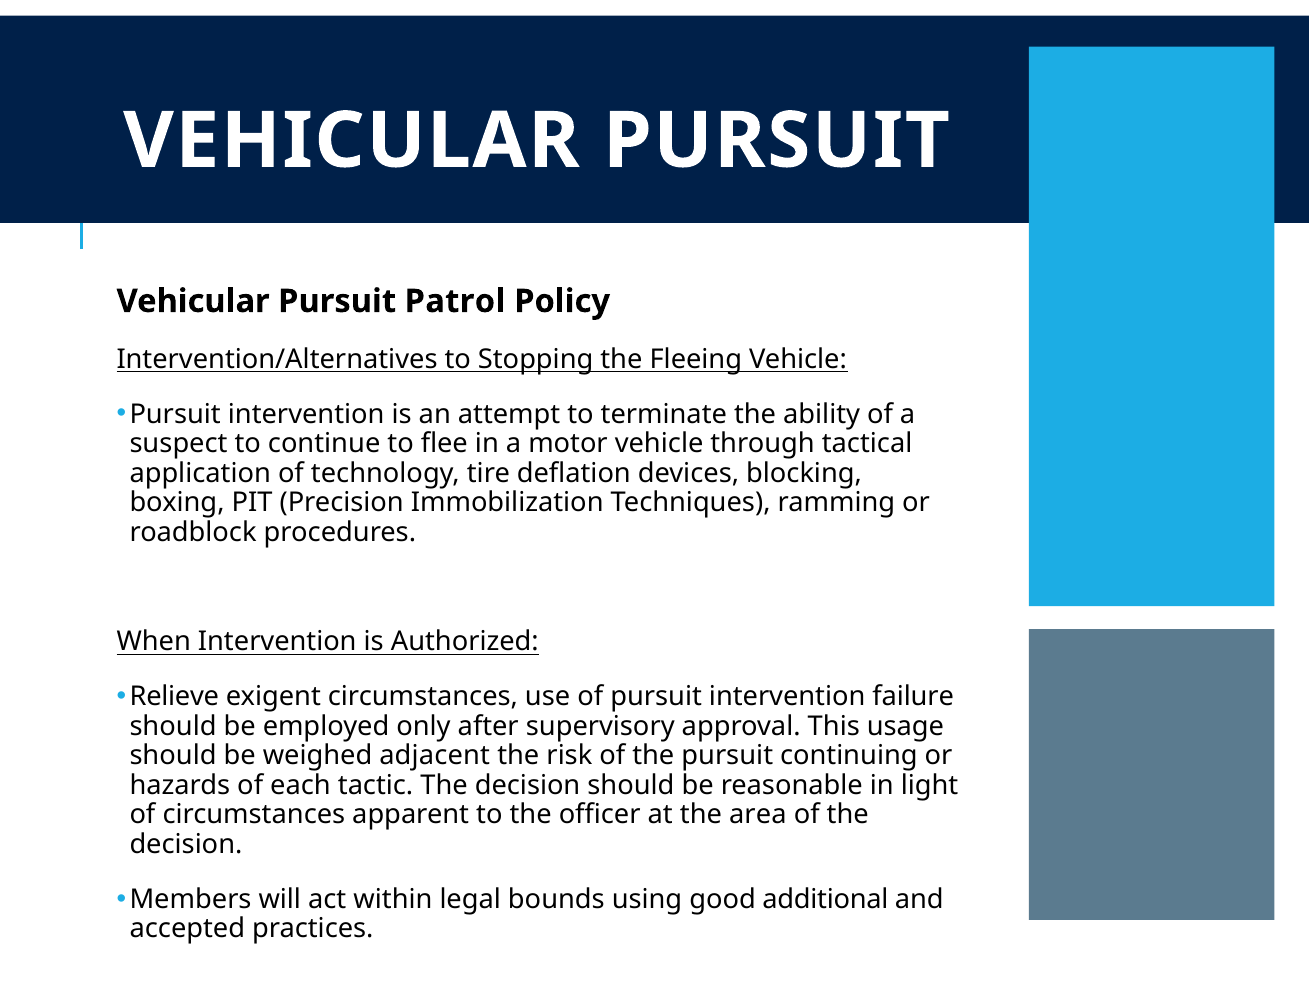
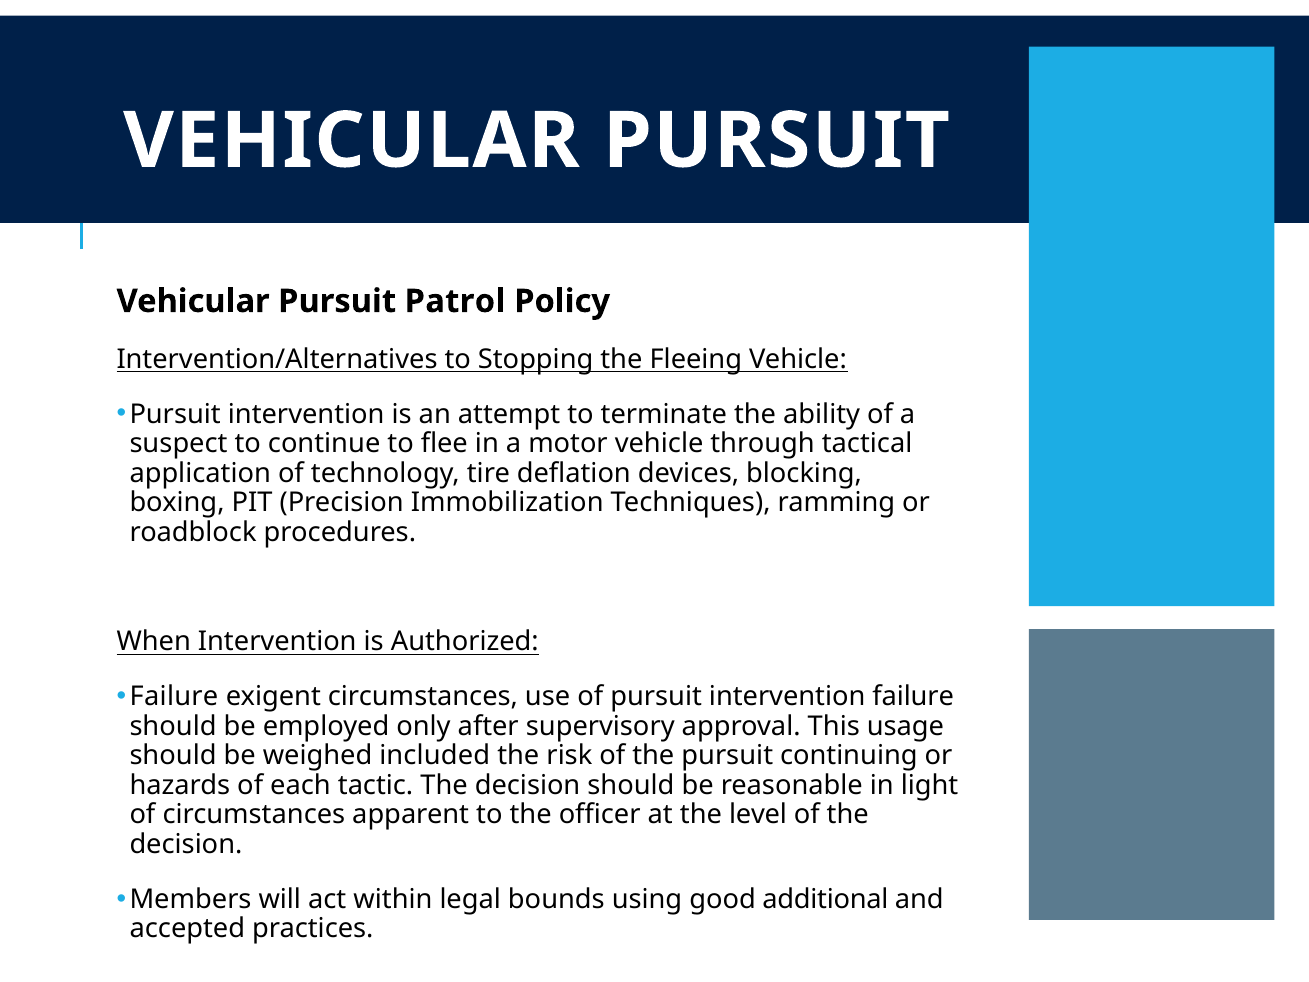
Relieve: Relieve -> Failure (174, 697)
adjacent: adjacent -> included (435, 756)
area: area -> level (758, 815)
